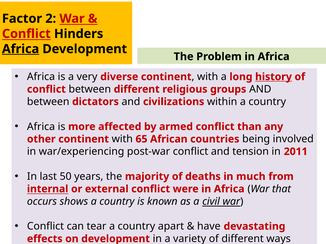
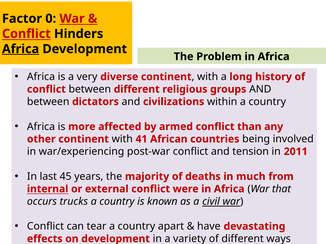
2: 2 -> 0 (51, 19)
history underline: present -> none (274, 77)
65: 65 -> 41 (141, 139)
50: 50 -> 45 (66, 177)
shows: shows -> trucks (74, 202)
